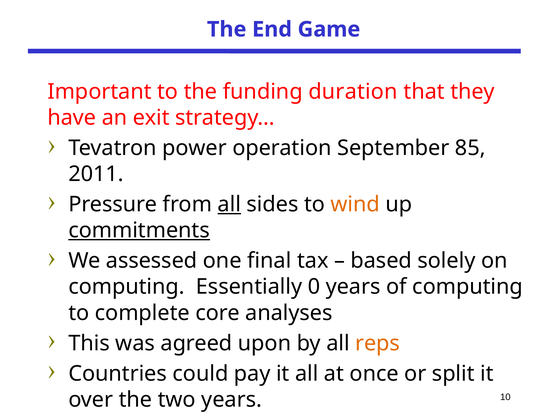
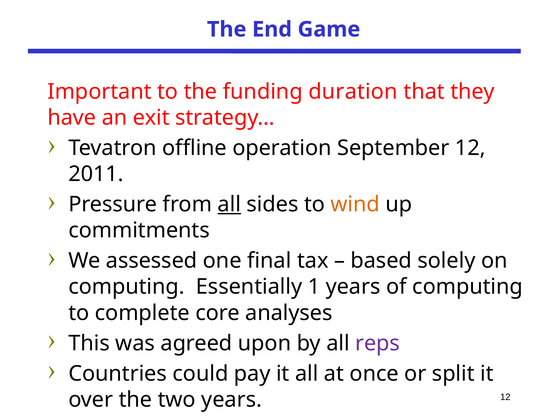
power: power -> offline (195, 148)
September 85: 85 -> 12 (470, 148)
commitments underline: present -> none (139, 231)
0: 0 -> 1 (314, 287)
reps colour: orange -> purple (378, 344)
years 10: 10 -> 12 (505, 398)
